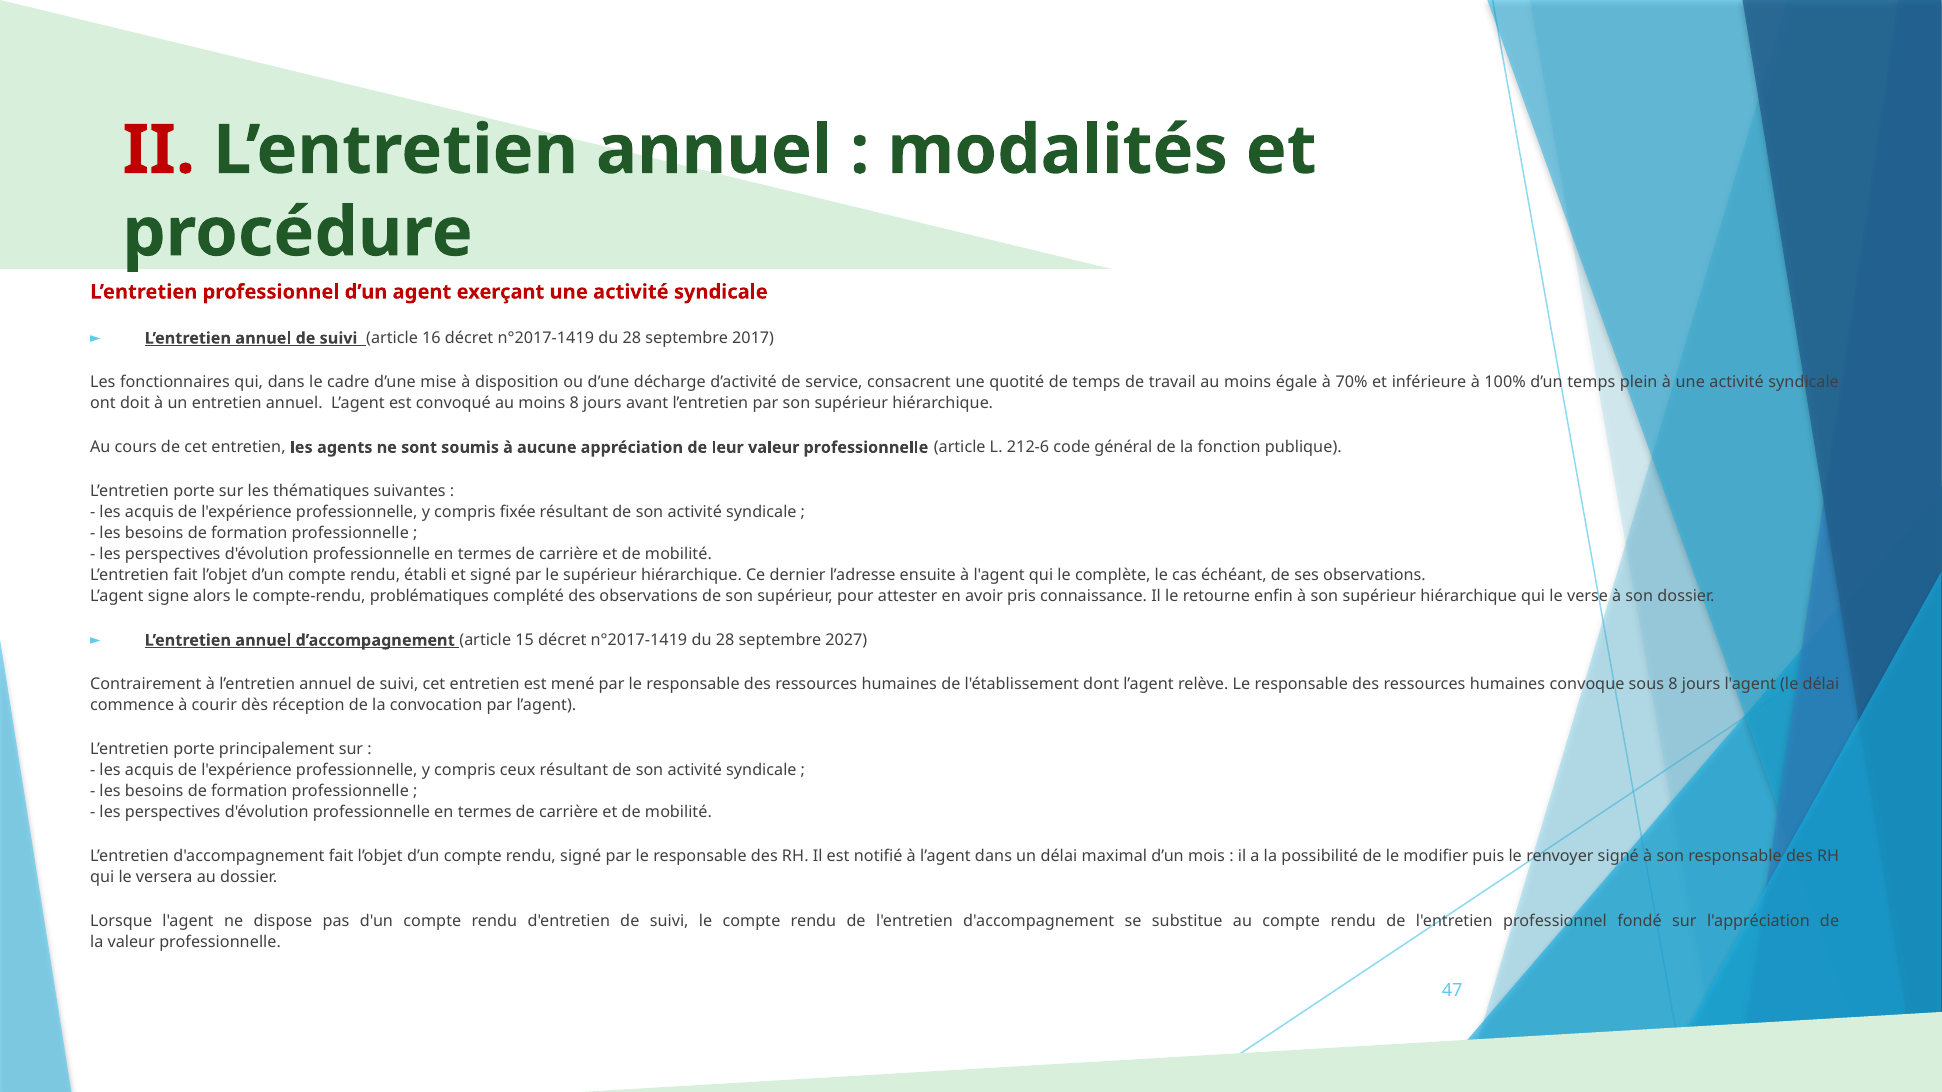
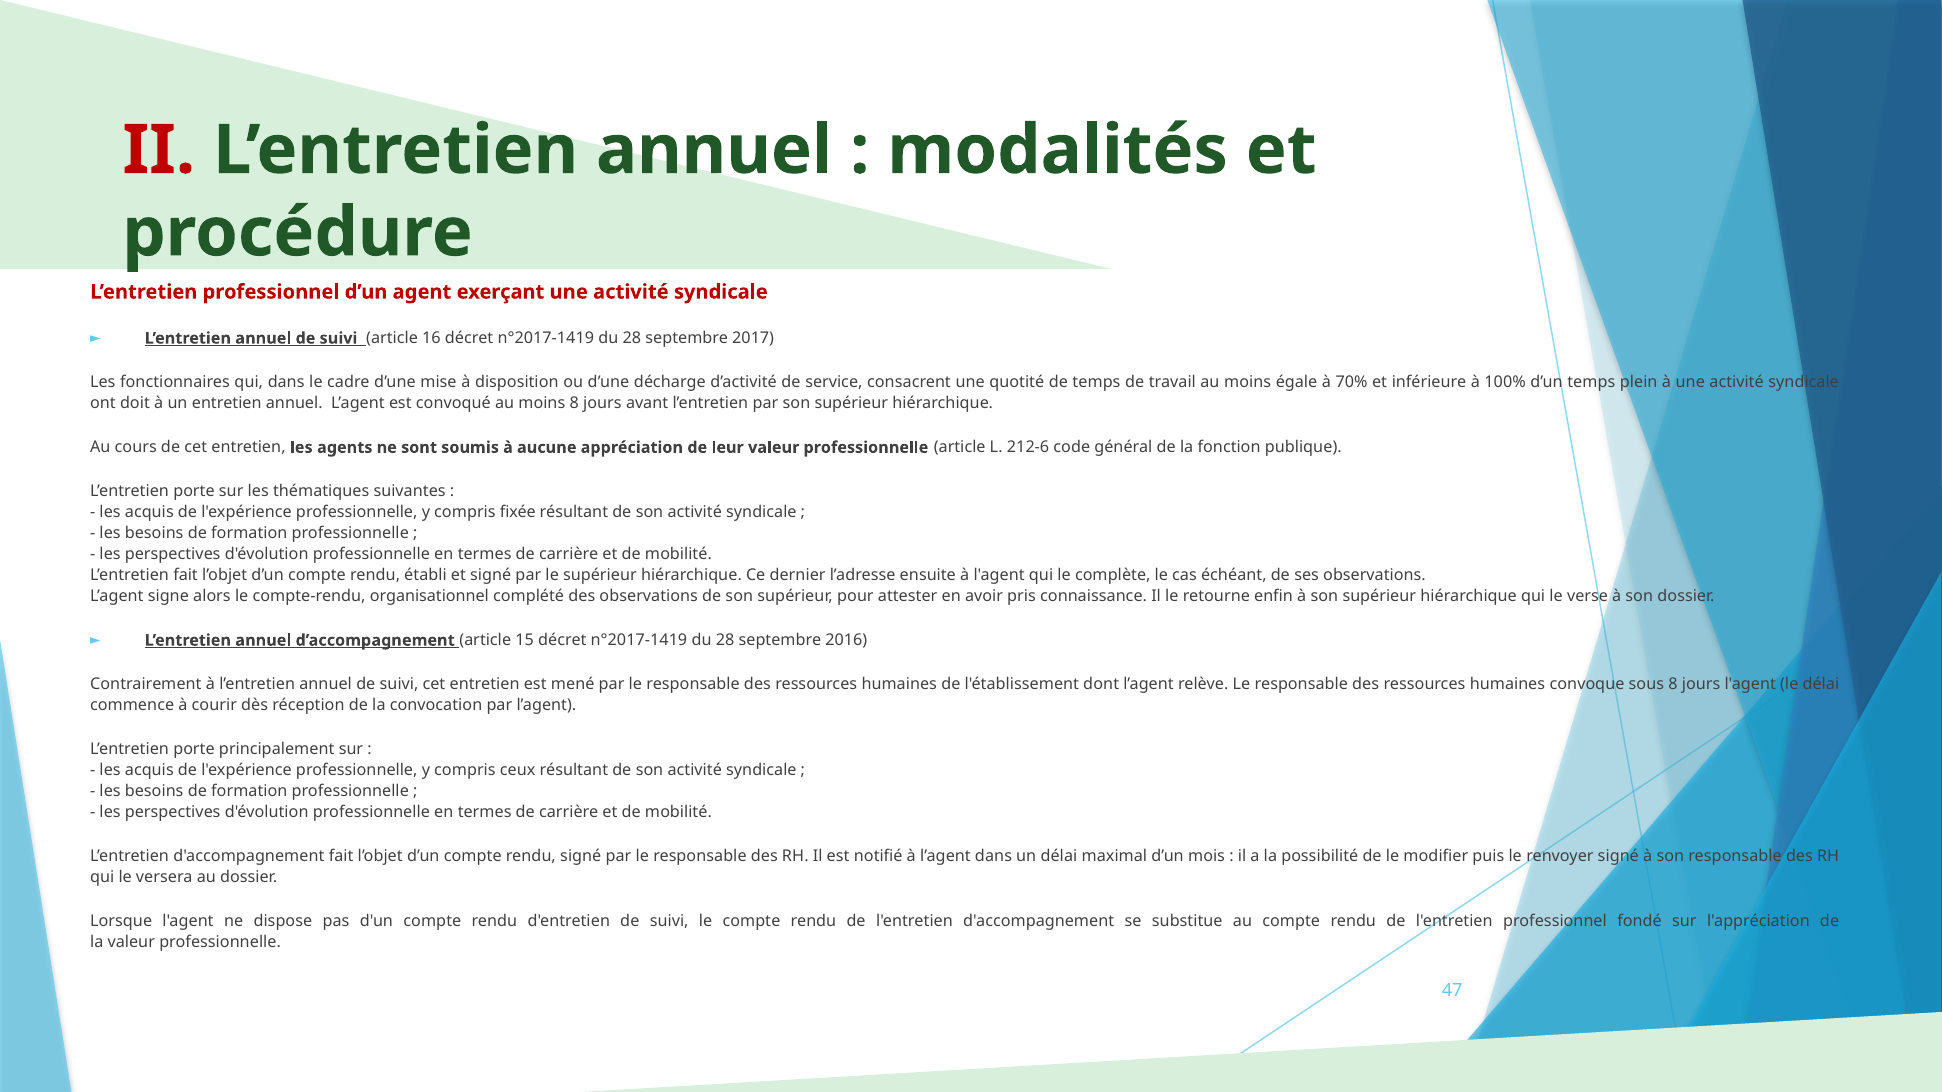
problématiques: problématiques -> organisationnel (429, 596)
2027: 2027 -> 2016 (846, 641)
